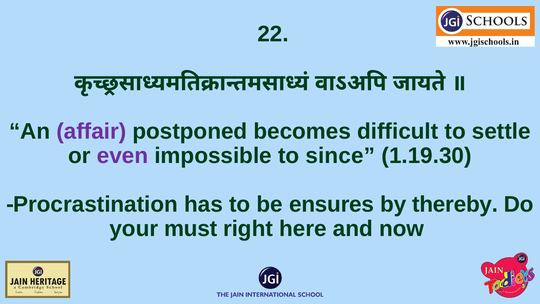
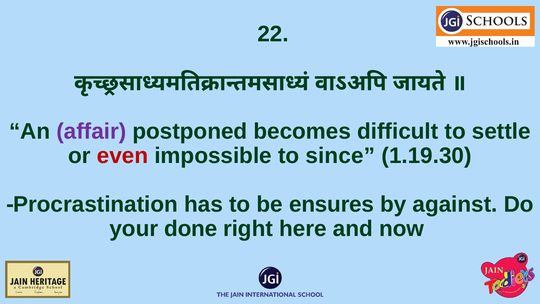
even colour: purple -> red (123, 156)
thereby: thereby -> against (455, 204)
must: must -> done (191, 228)
